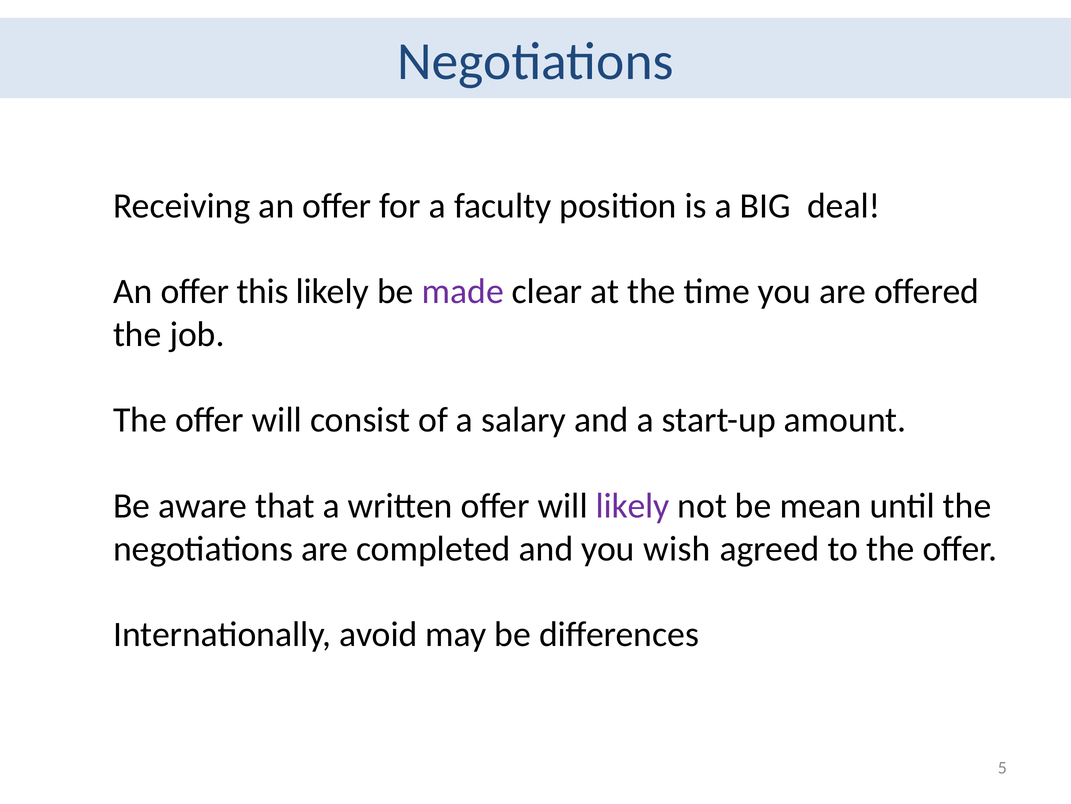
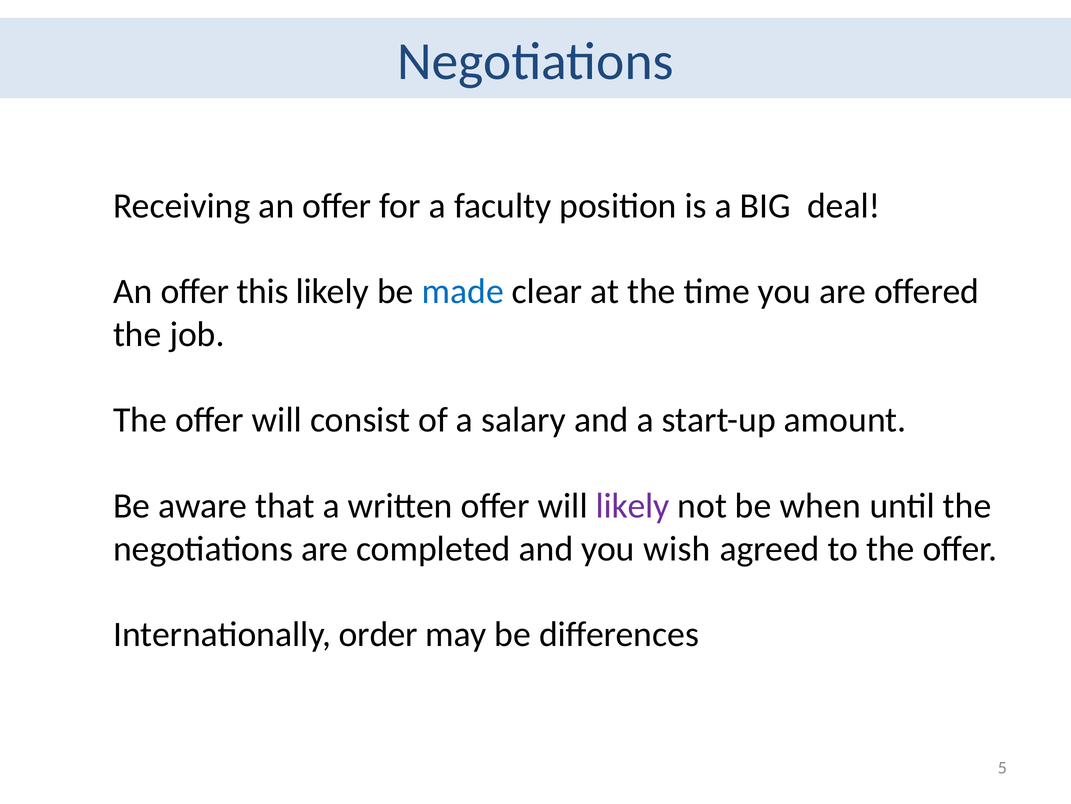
made colour: purple -> blue (463, 291)
mean: mean -> when (820, 505)
avoid: avoid -> order (378, 634)
